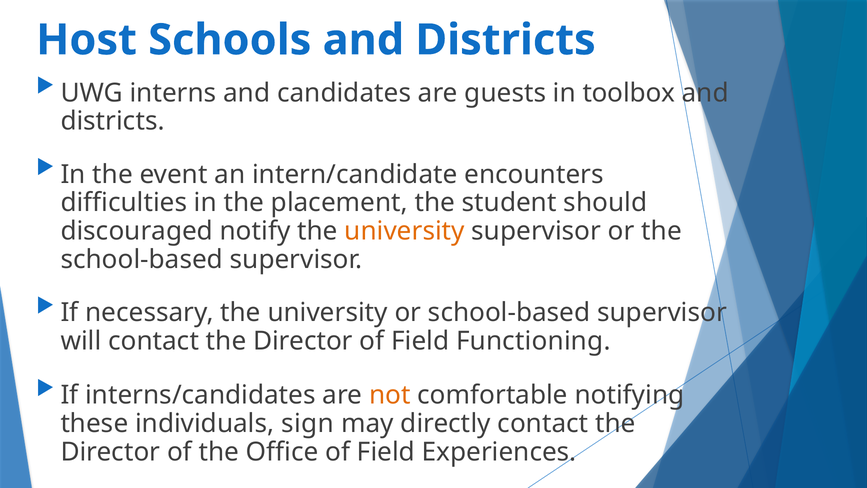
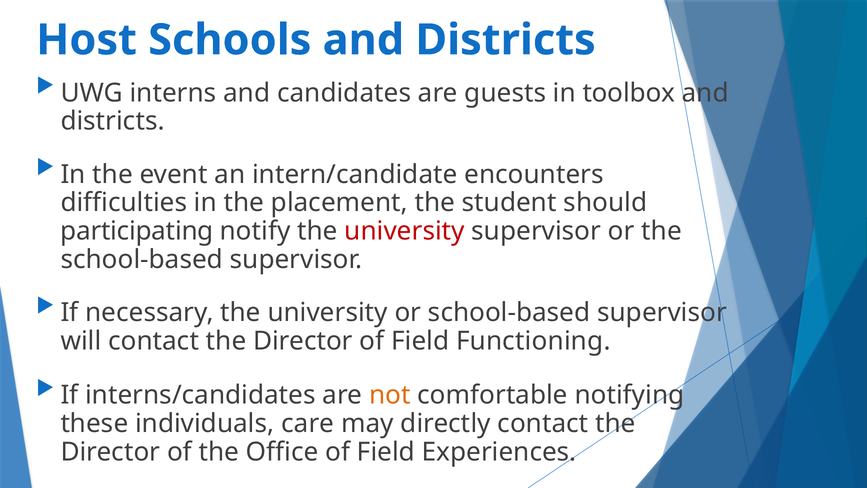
discouraged: discouraged -> participating (137, 231)
university colour: orange -> red (405, 231)
sign: sign -> care (308, 423)
